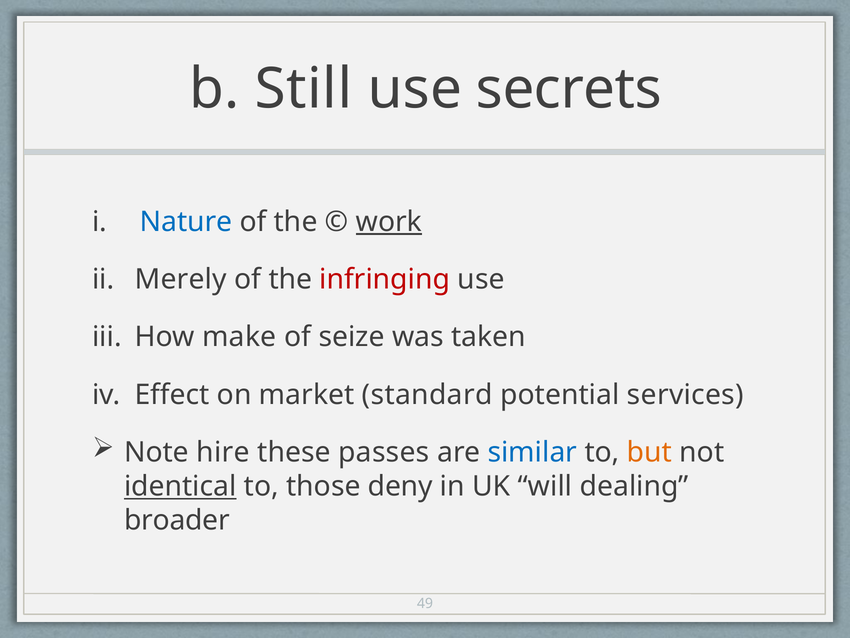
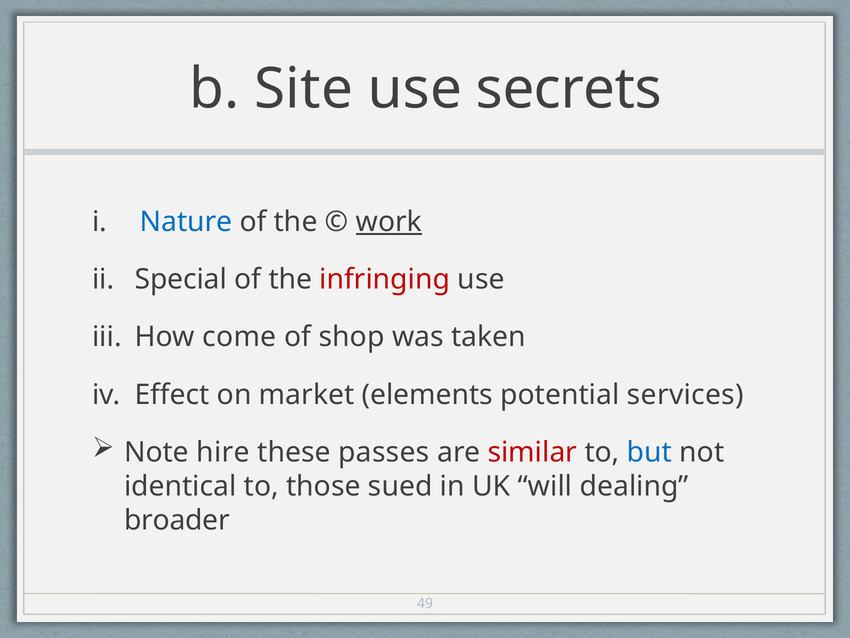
Still: Still -> Site (304, 89)
Merely: Merely -> Special (181, 279)
make: make -> come (239, 337)
seize: seize -> shop (352, 337)
standard: standard -> elements (427, 394)
similar colour: blue -> red (532, 452)
but colour: orange -> blue (649, 452)
identical underline: present -> none (180, 486)
deny: deny -> sued (400, 486)
